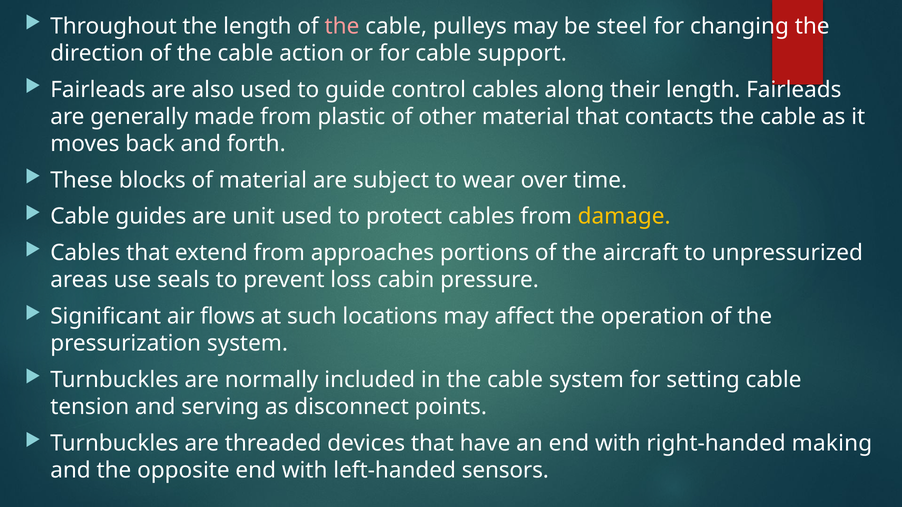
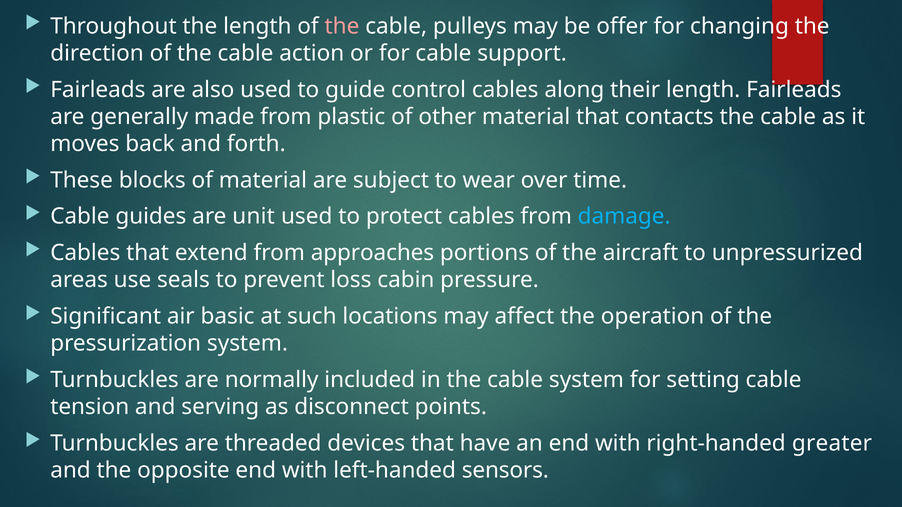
steel: steel -> offer (622, 26)
damage colour: yellow -> light blue (624, 217)
flows: flows -> basic (228, 317)
making: making -> greater (832, 444)
